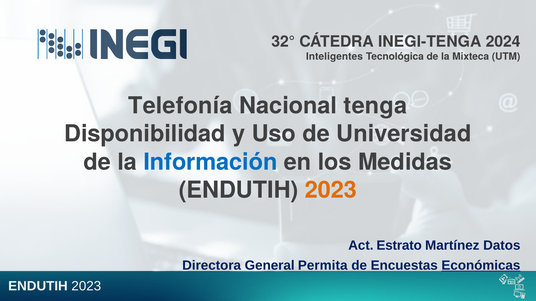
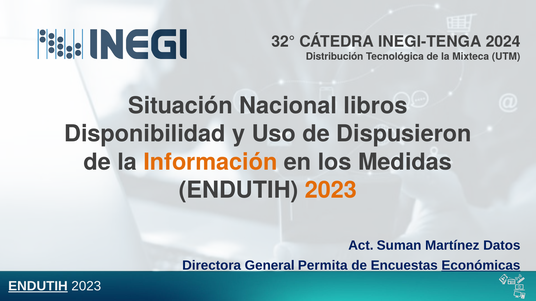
Inteligentes: Inteligentes -> Distribución (335, 57)
Telefonía: Telefonía -> Situación (180, 106)
tenga: tenga -> libros (376, 106)
Universidad: Universidad -> Dispusieron (404, 134)
Información colour: blue -> orange (210, 162)
Estrato: Estrato -> Suman (399, 246)
ENDUTIH underline: none -> present (38, 287)
